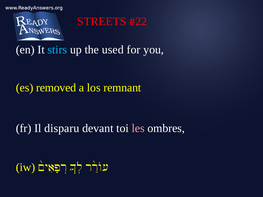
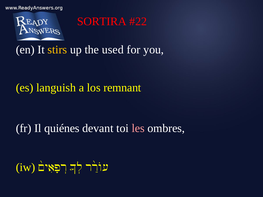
STREETS: STREETS -> SORTIRA (102, 21)
stirs colour: light blue -> yellow (57, 50)
removed: removed -> languish (56, 88)
disparu: disparu -> quiénes (62, 128)
